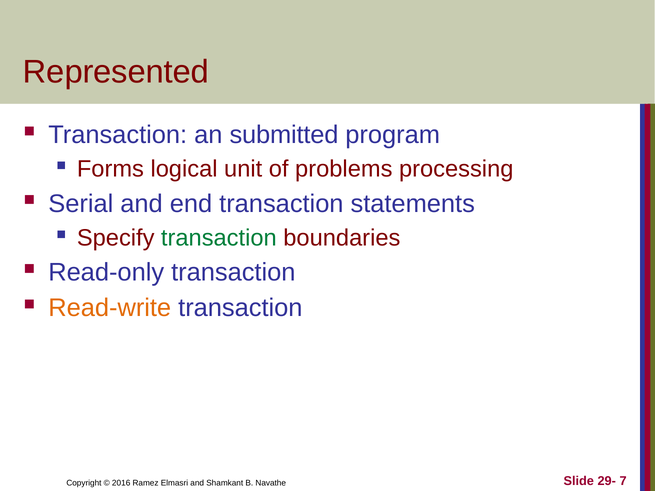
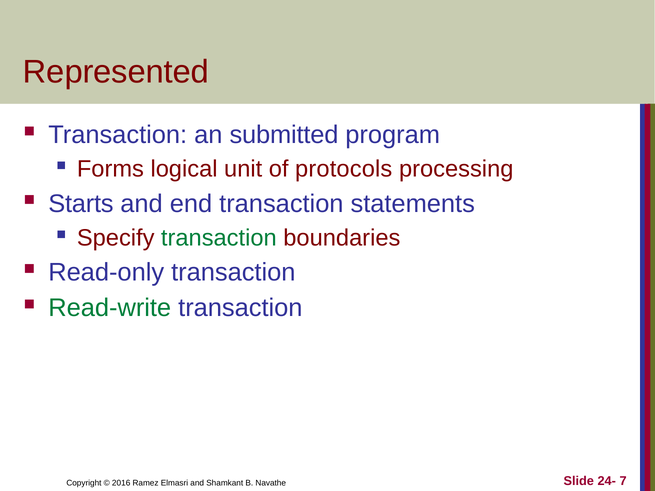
problems: problems -> protocols (344, 169)
Serial: Serial -> Starts (81, 204)
Read-write colour: orange -> green (110, 308)
29-: 29- -> 24- (607, 481)
